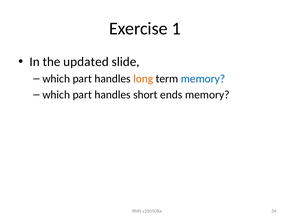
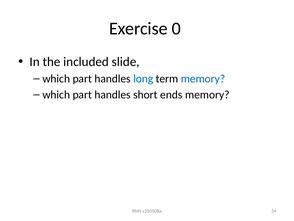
1: 1 -> 0 (176, 28)
updated: updated -> included (86, 62)
long colour: orange -> blue (143, 79)
